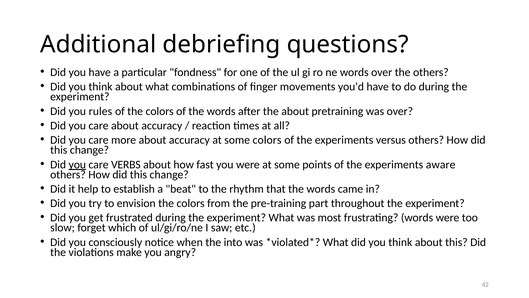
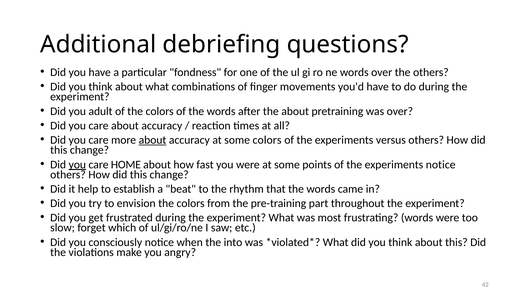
rules: rules -> adult (101, 111)
about underline: none -> present (153, 140)
VERBS: VERBS -> HOME (126, 164)
experiments aware: aware -> notice (441, 164)
